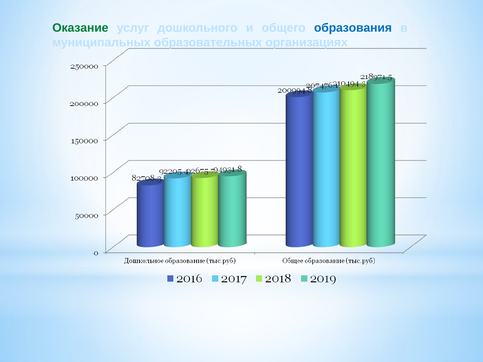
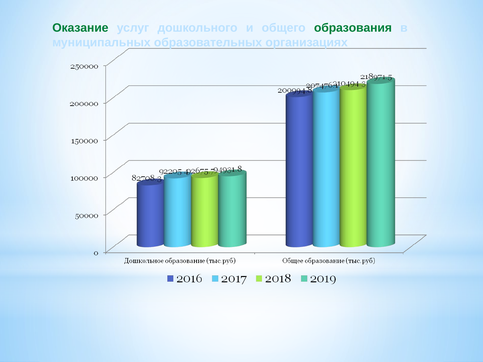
образования colour: blue -> green (353, 28)
